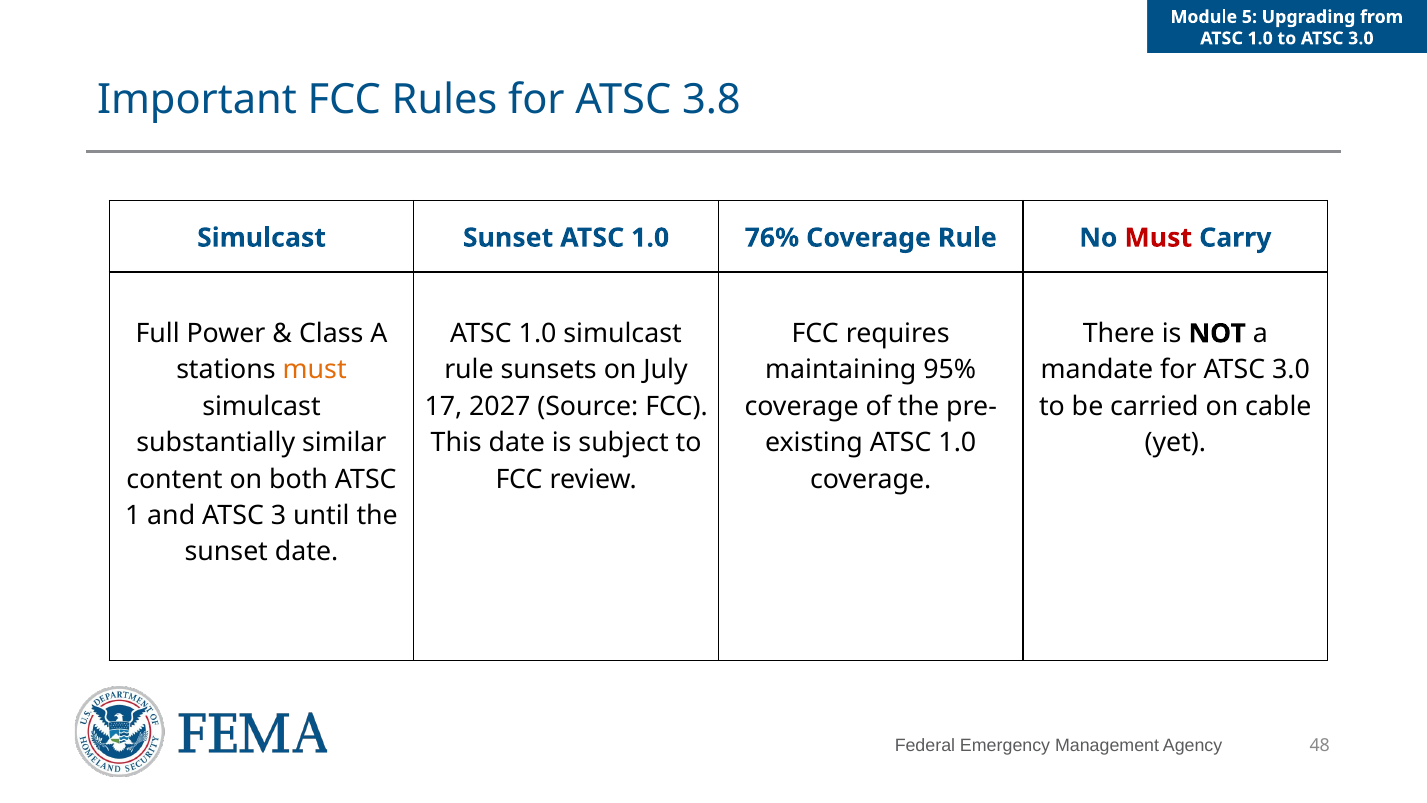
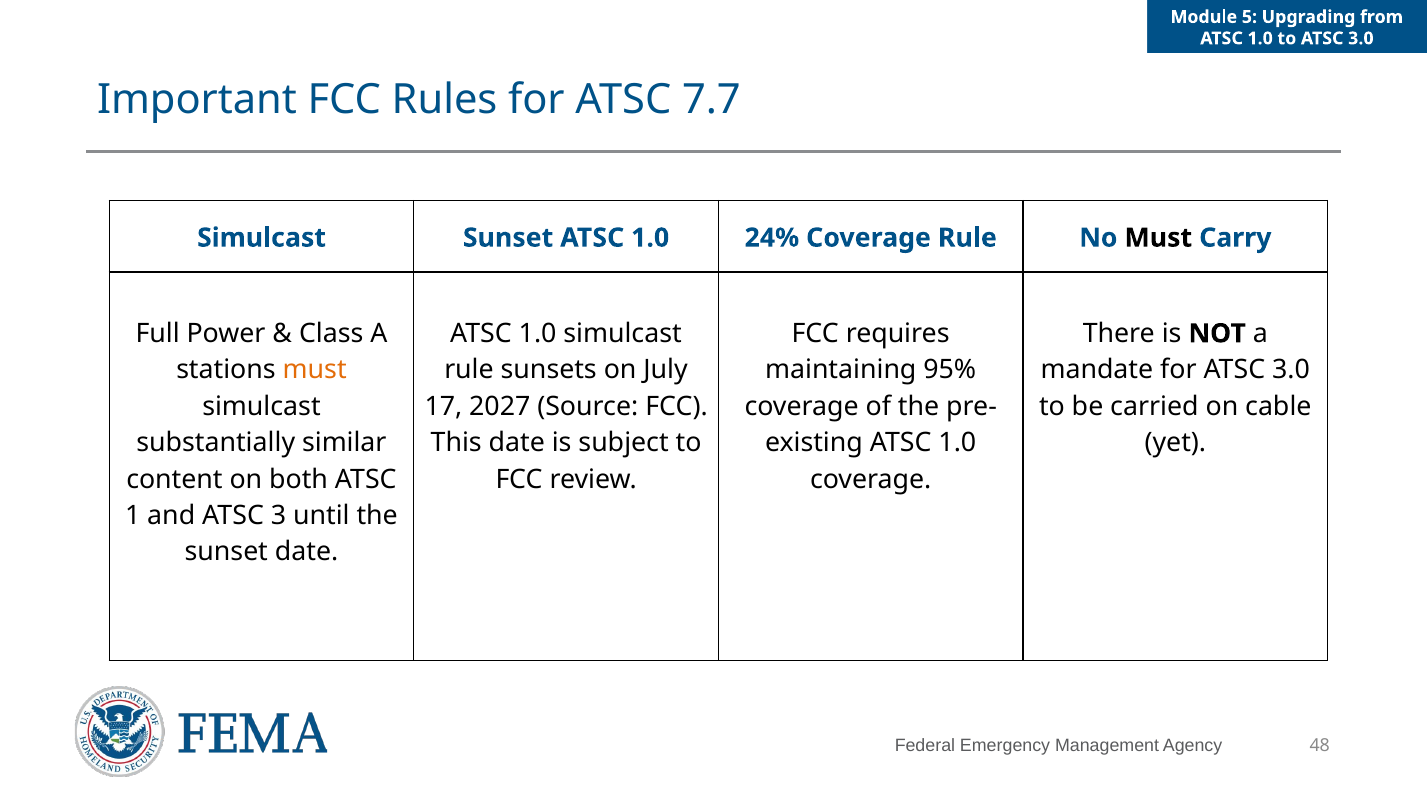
3.8: 3.8 -> 7.7 (711, 99)
76%: 76% -> 24% (772, 238)
Must colour: red -> black (1158, 238)
